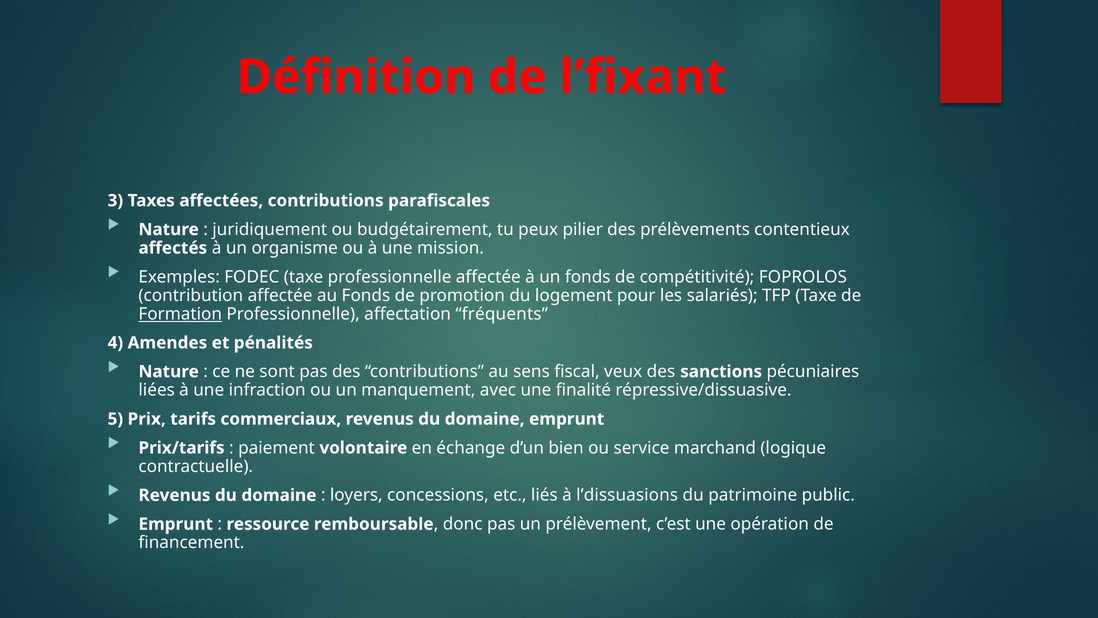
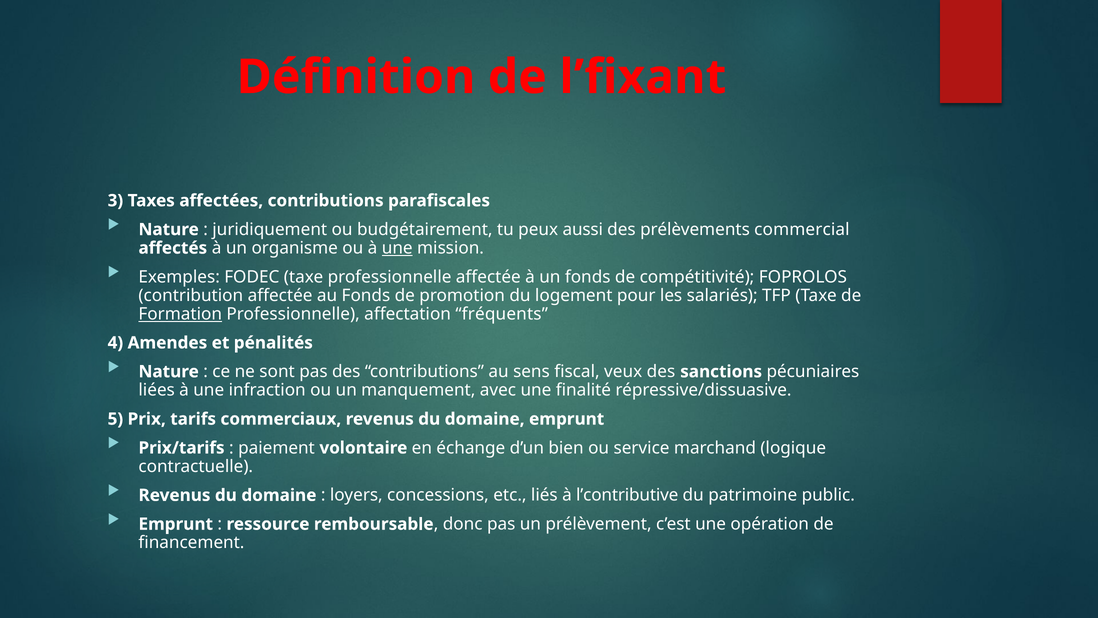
pilier: pilier -> aussi (583, 229)
contentieux: contentieux -> commercial (802, 229)
une underline: none -> present (397, 248)
l’dissuasions: l’dissuasions -> l’contributive (627, 495)
